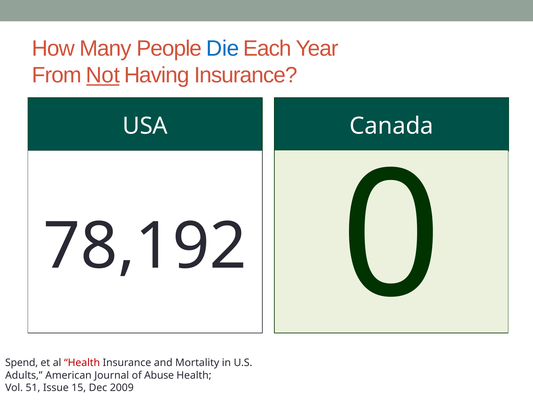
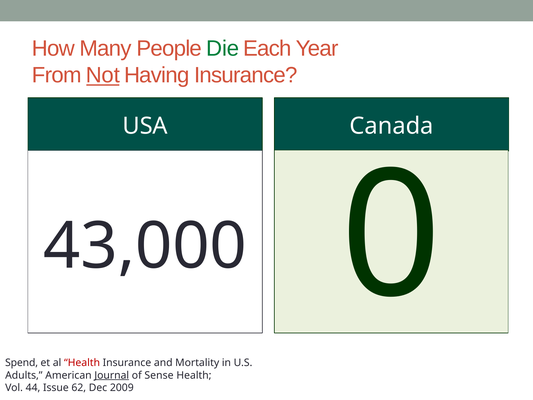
Die colour: blue -> green (223, 49)
78,192: 78,192 -> 43,000 (145, 246)
Journal underline: none -> present (112, 375)
Abuse: Abuse -> Sense (159, 375)
51: 51 -> 44 (33, 387)
15: 15 -> 62 (79, 387)
